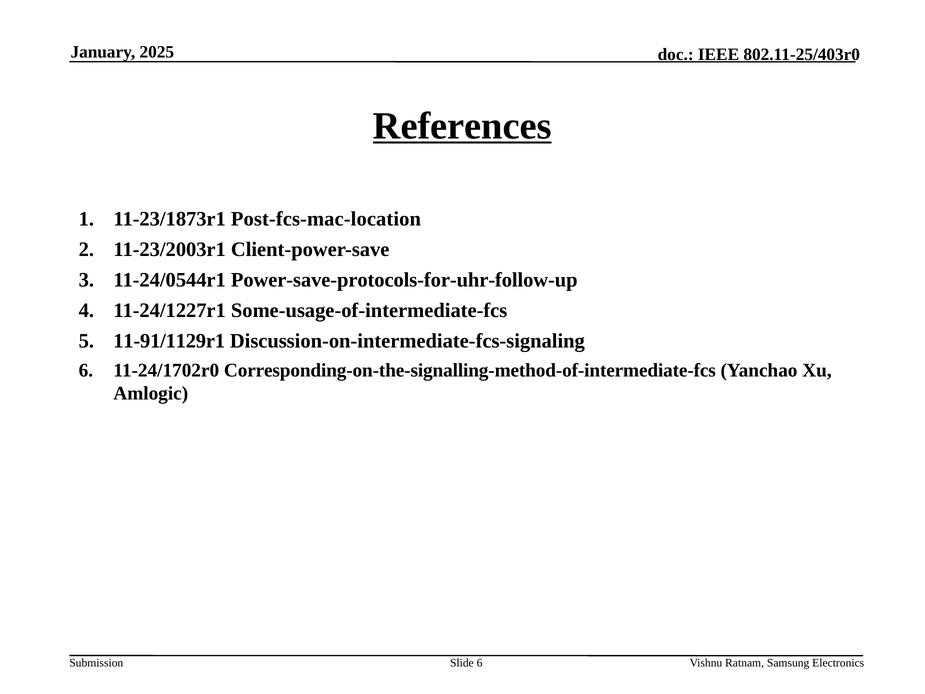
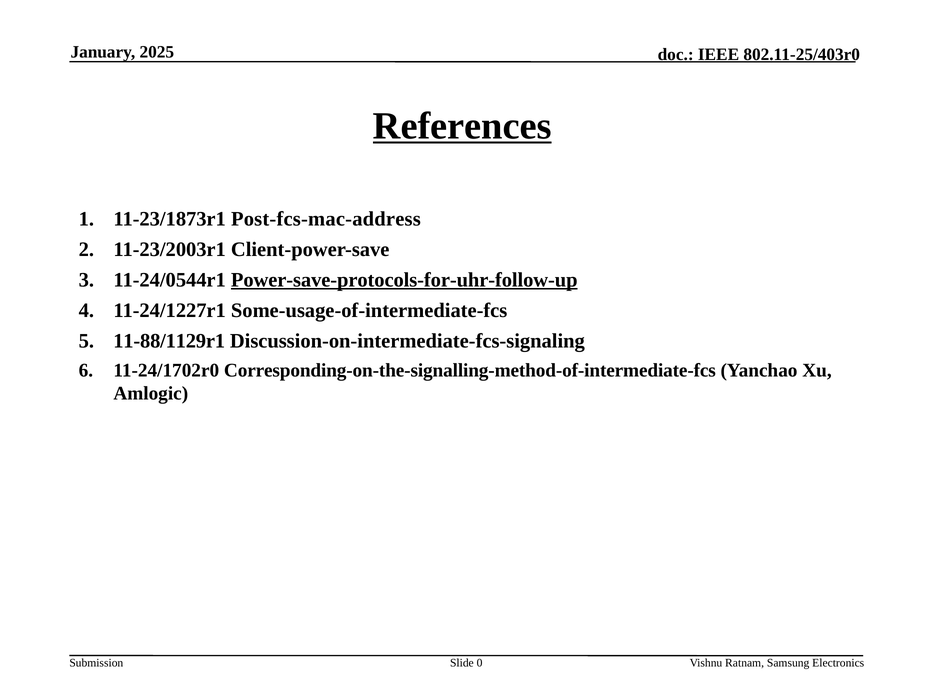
Post-fcs-mac-location: Post-fcs-mac-location -> Post-fcs-mac-address (326, 219)
Power-save-protocols-for-uhr-follow-up underline: none -> present (404, 280)
11-91/1129r1: 11-91/1129r1 -> 11-88/1129r1 (169, 341)
Slide 6: 6 -> 0 (480, 663)
